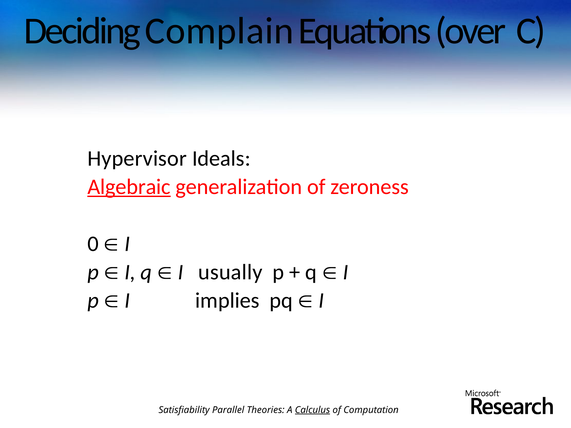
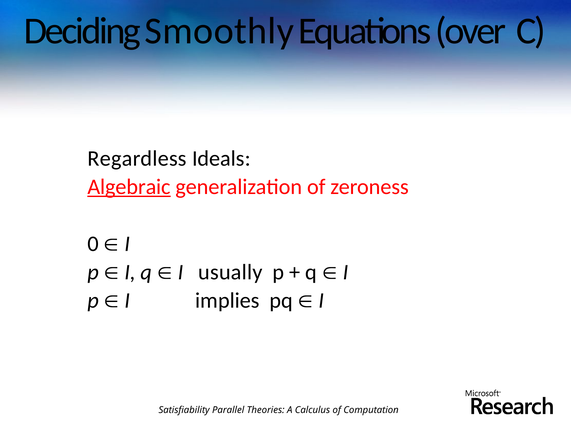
Complain: Complain -> Smoothly (219, 31)
Hypervisor: Hypervisor -> Regardless (137, 159)
Calculus underline: present -> none (312, 410)
